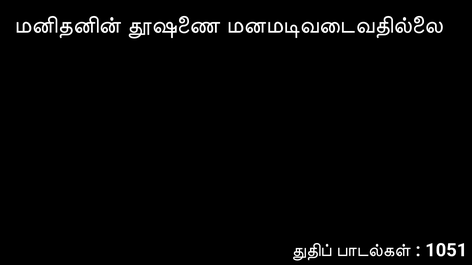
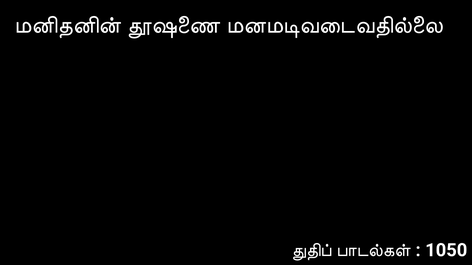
1051: 1051 -> 1050 (446, 251)
